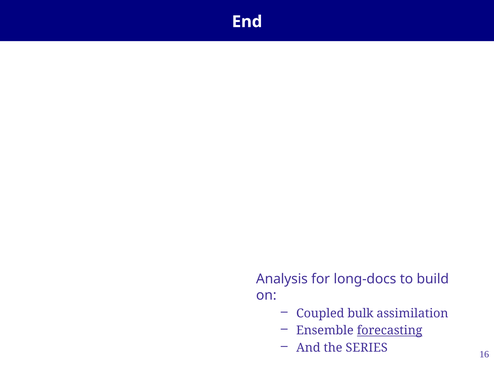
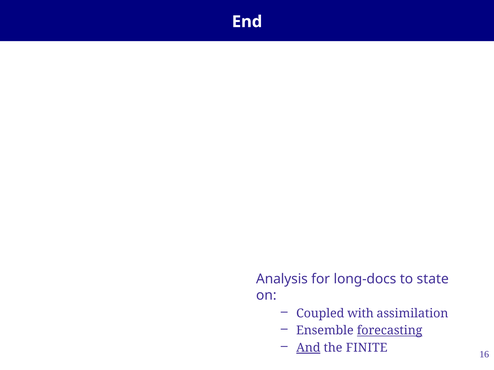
build: build -> state (433, 279)
bulk: bulk -> with (360, 314)
And underline: none -> present (308, 348)
SERIES: SERIES -> FINITE (367, 348)
